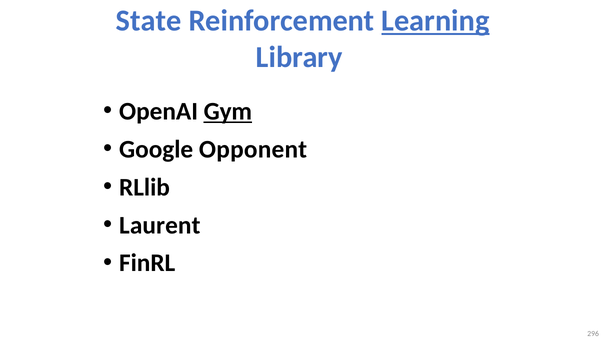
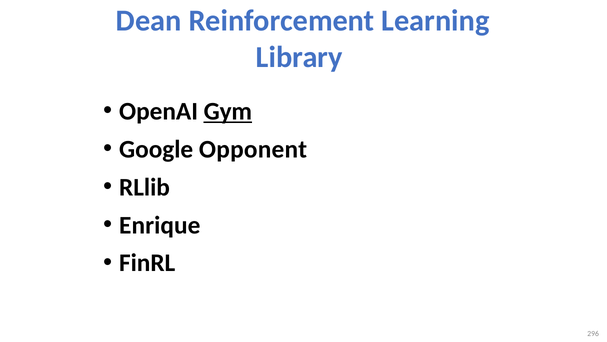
State: State -> Dean (149, 21)
Learning underline: present -> none (435, 21)
Laurent: Laurent -> Enrique (160, 225)
